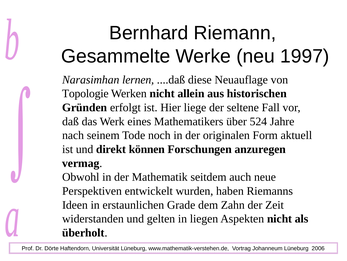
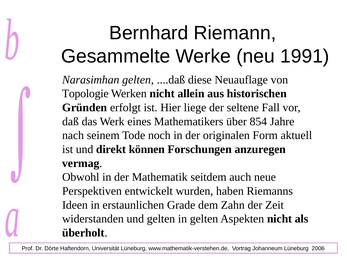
1997: 1997 -> 1991 (305, 56)
Narasimhan lernen: lernen -> gelten (138, 79)
524: 524 -> 854 (258, 121)
in liegen: liegen -> gelten (204, 218)
